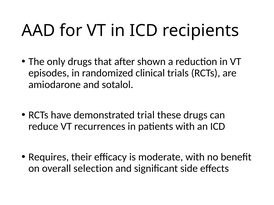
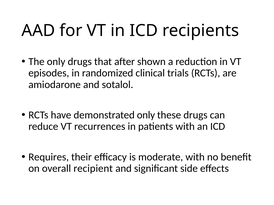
demonstrated trial: trial -> only (146, 115)
selection: selection -> recipient (93, 169)
